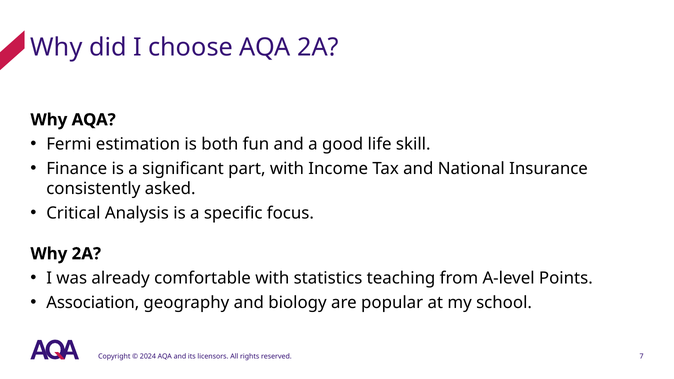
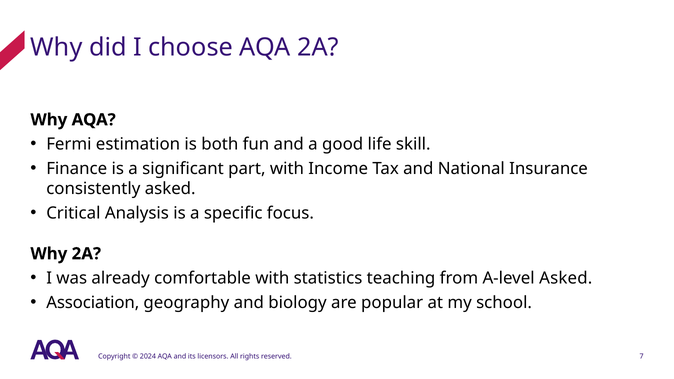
A-level Points: Points -> Asked (566, 278)
